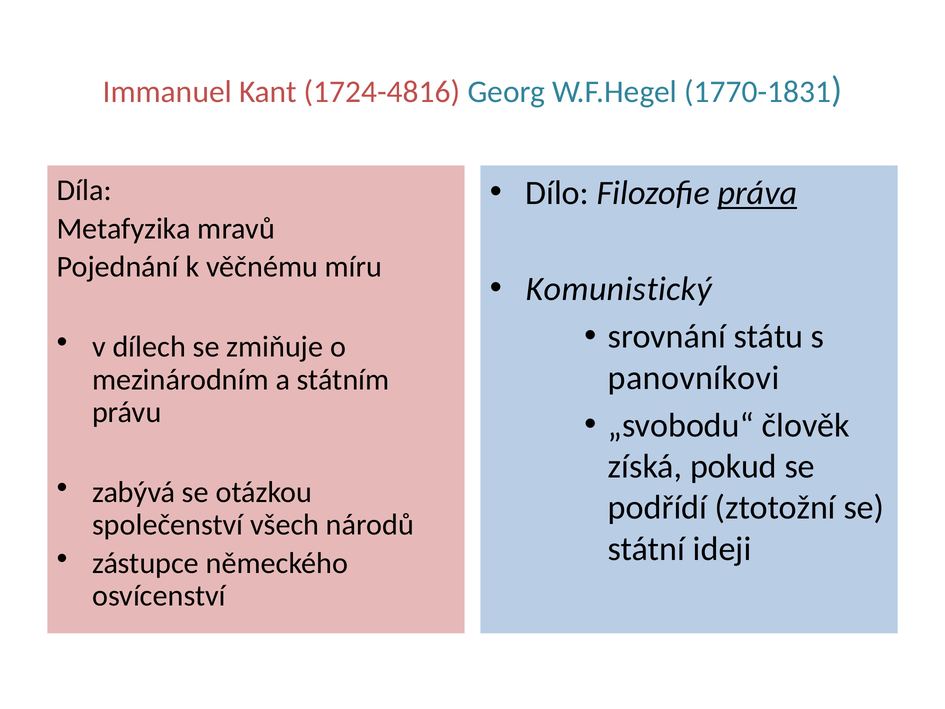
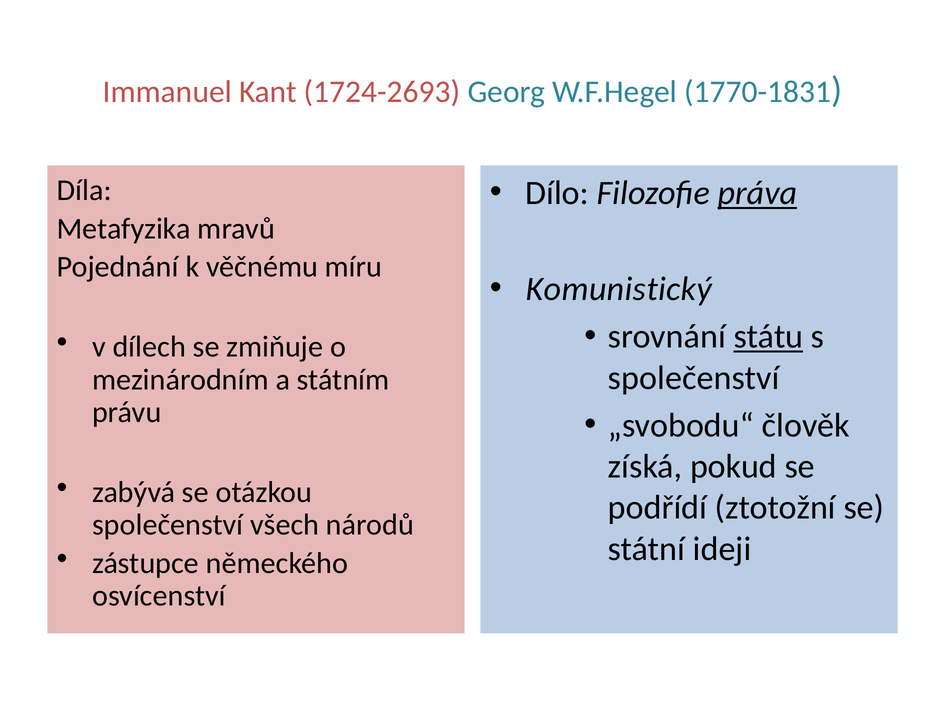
1724-4816: 1724-4816 -> 1724-2693 (382, 92)
státu underline: none -> present (768, 337)
panovníkovi: panovníkovi -> společenství (694, 378)
